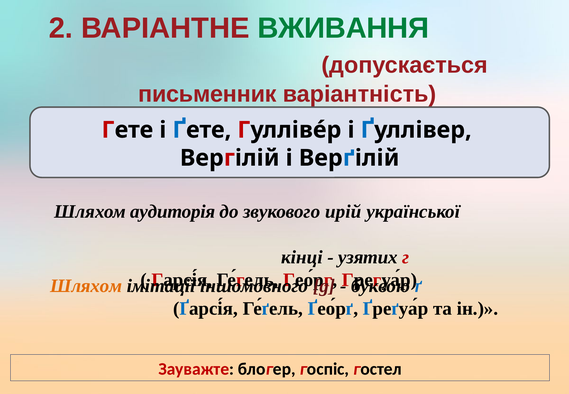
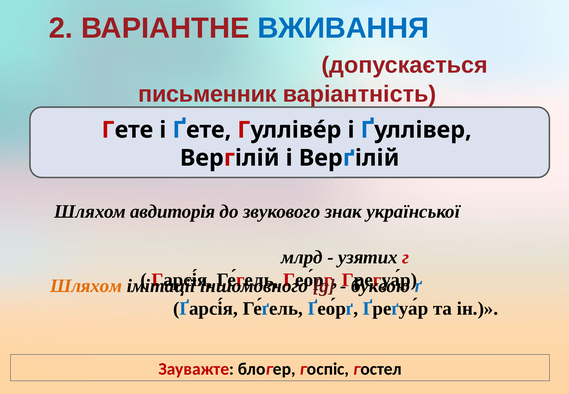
ВЖИВАННЯ colour: green -> blue (343, 28)
аудиторія: аудиторія -> авдиторія (173, 212)
ирій: ирій -> знак (343, 212)
кінці: кінці -> млрд (302, 257)
